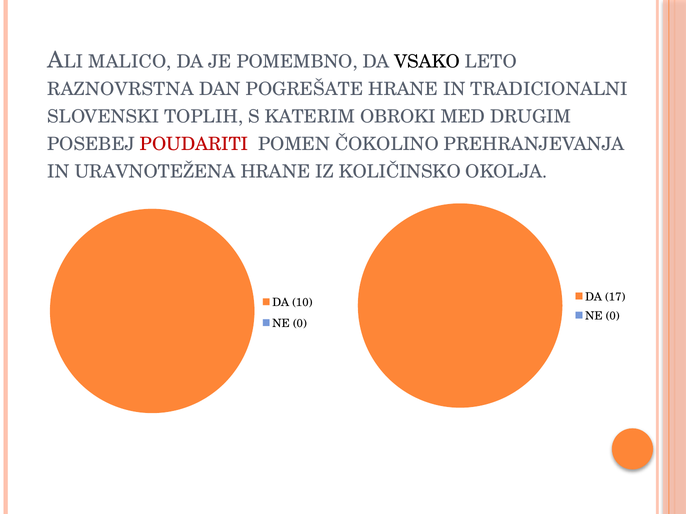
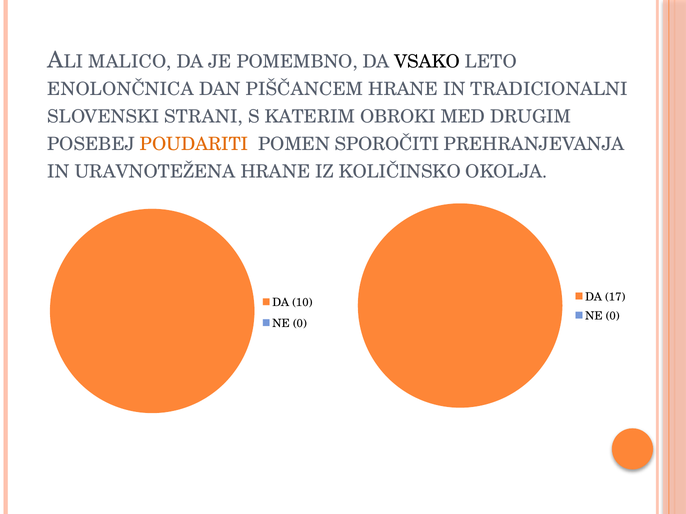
RAZNOVRSTNA: RAZNOVRSTNA -> ENOLONČNICA (121, 89)
POGREŠATE: POGREŠATE -> PIŠČANCEM (305, 89)
TOPLIH: TOPLIH -> STRANI (204, 117)
POUDARITI colour: red -> orange (194, 144)
ČOKOLINO: ČOKOLINO -> SPOROČITI (387, 144)
